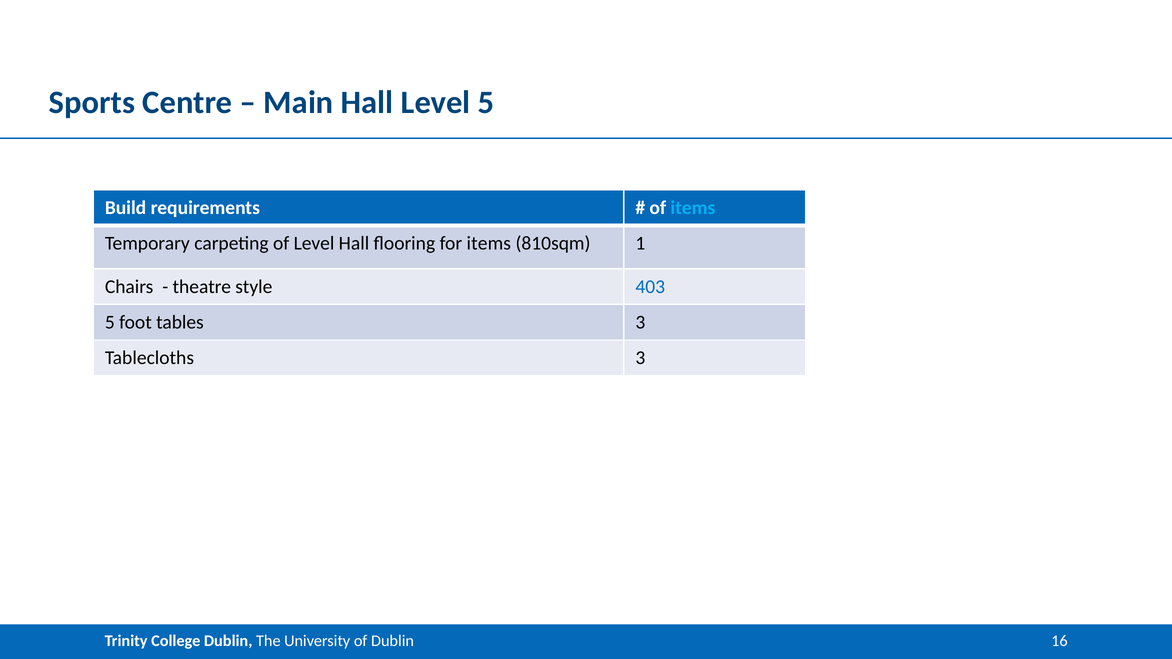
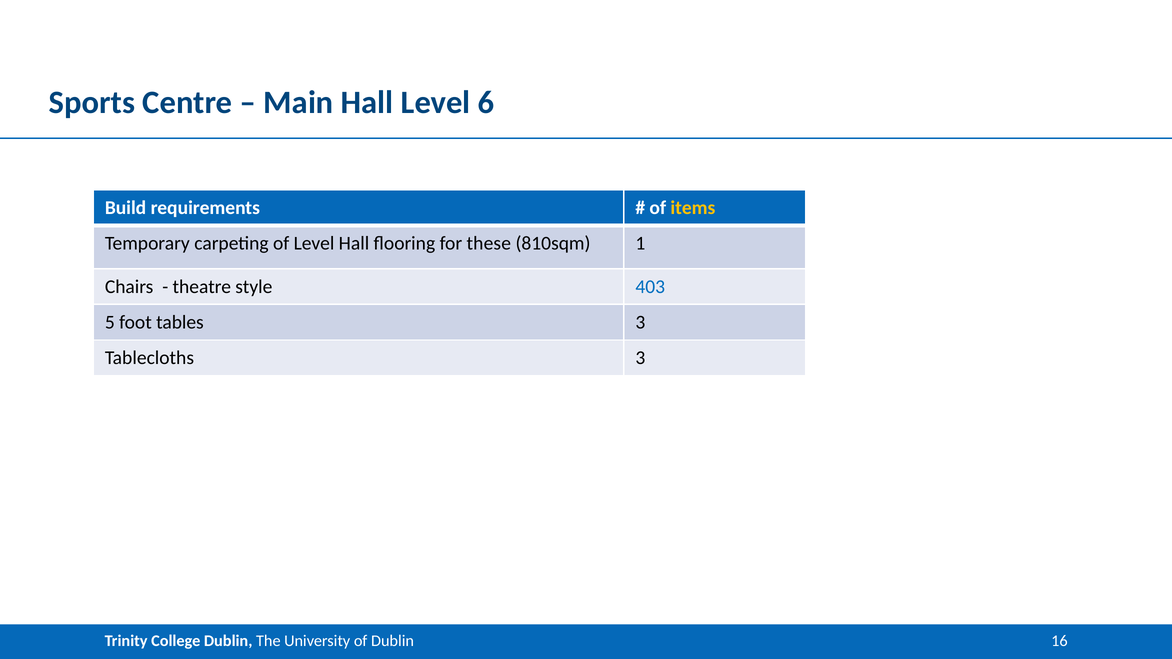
Level 5: 5 -> 6 (486, 103)
items colour: light blue -> yellow (693, 208)
for items: items -> these (489, 244)
